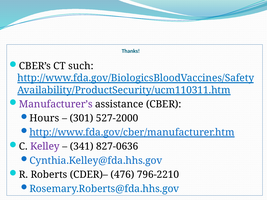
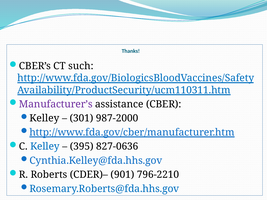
Hours: Hours -> Kelley (44, 118)
527-2000: 527-2000 -> 987-2000 (117, 118)
Kelley colour: purple -> blue (45, 147)
341: 341 -> 395 (82, 147)
476: 476 -> 901 (122, 175)
